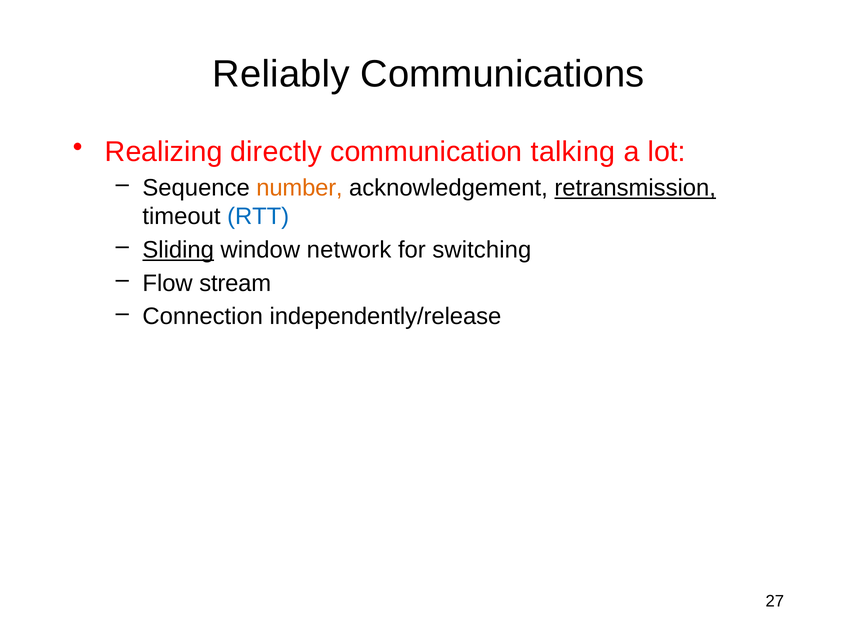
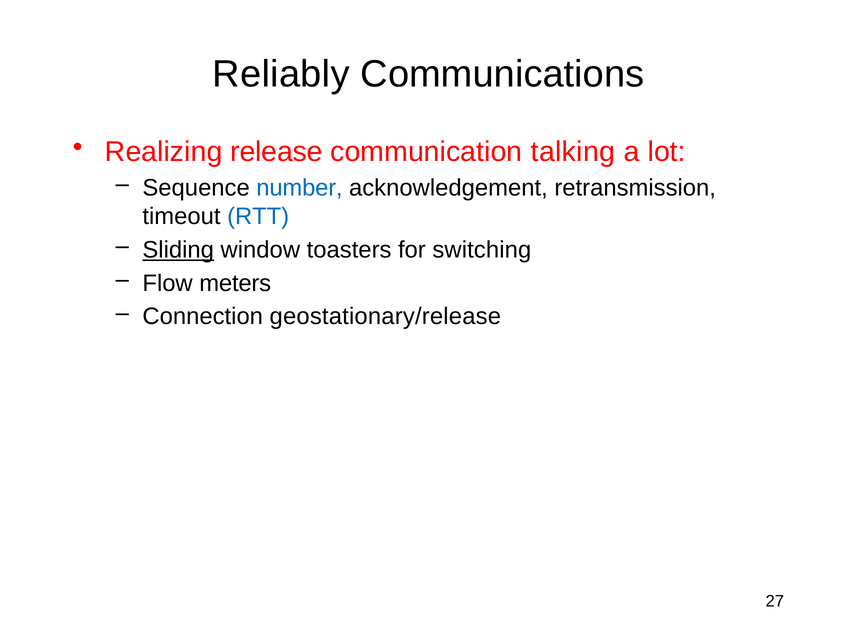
directly: directly -> release (276, 152)
number colour: orange -> blue (299, 188)
retransmission underline: present -> none (635, 188)
network: network -> toasters (349, 250)
stream: stream -> meters (235, 283)
independently/release: independently/release -> geostationary/release (385, 316)
